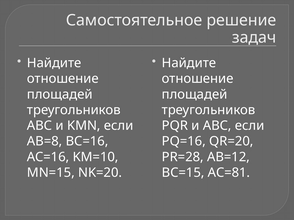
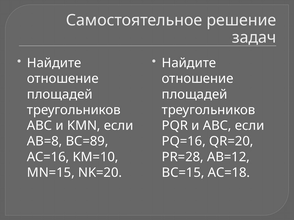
BC=16: BC=16 -> BC=89 (87, 142)
AC=81: AC=81 -> AC=18 (229, 173)
